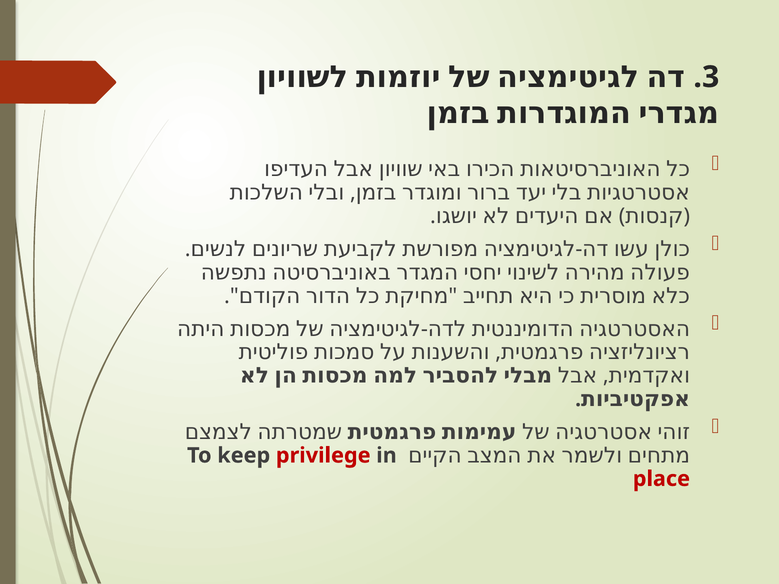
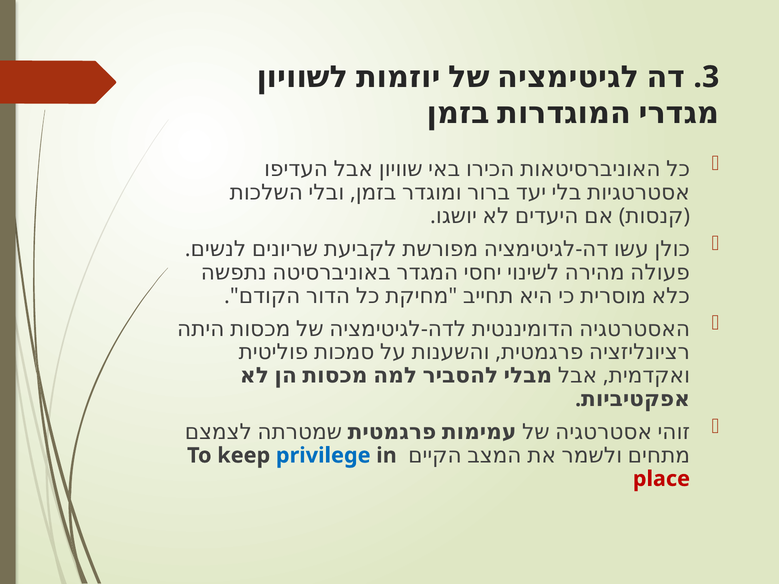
privilege colour: red -> blue (323, 456)
